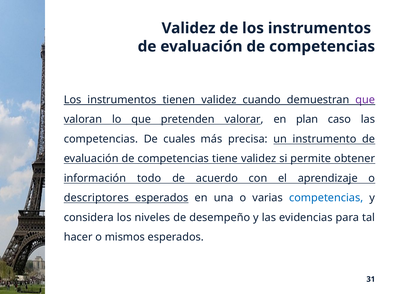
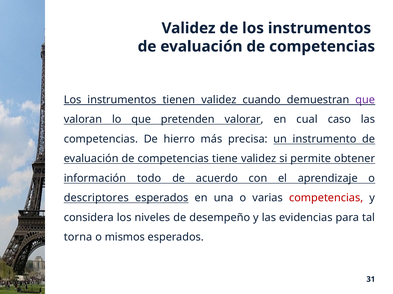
plan: plan -> cual (307, 120)
cuales: cuales -> hierro (179, 139)
competencias colour: blue -> red (326, 198)
hacer: hacer -> torna (78, 238)
